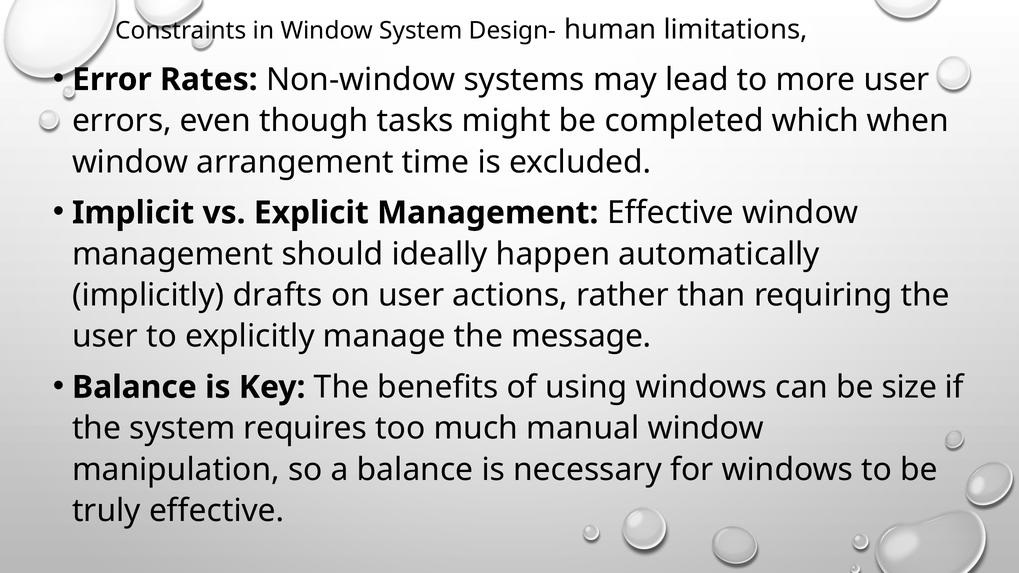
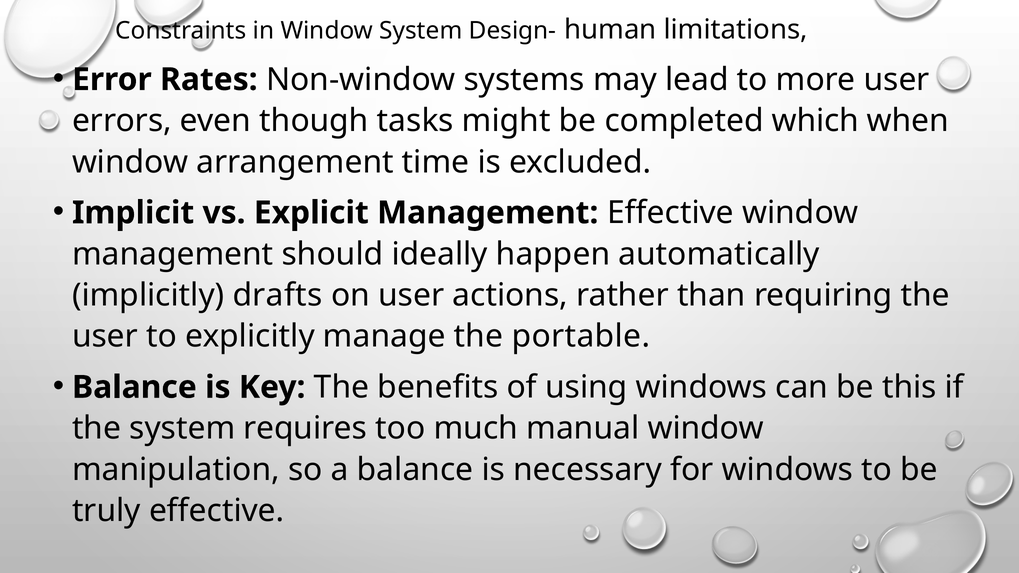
message: message -> portable (581, 337)
size: size -> this (909, 387)
